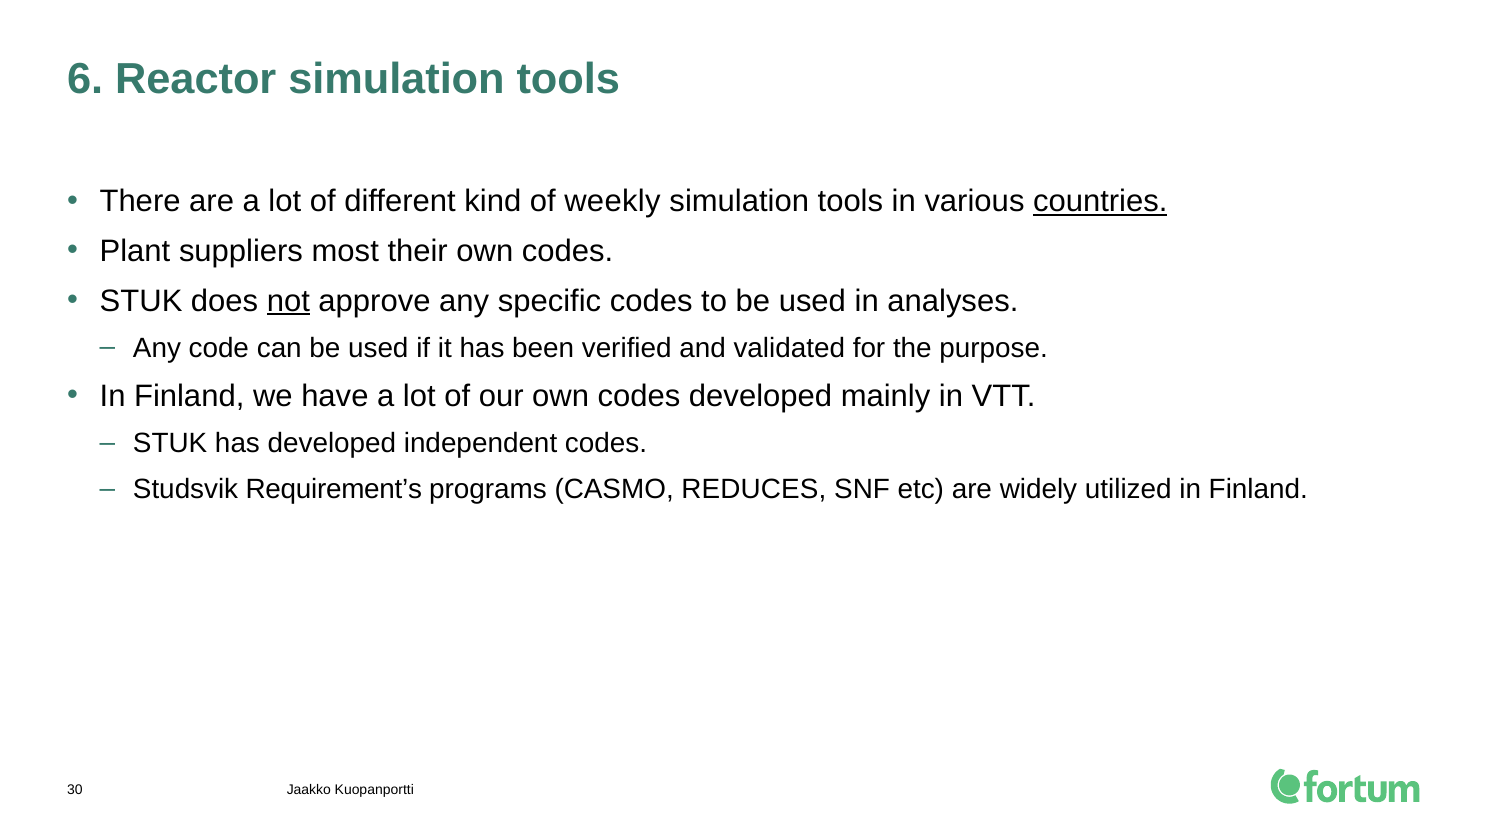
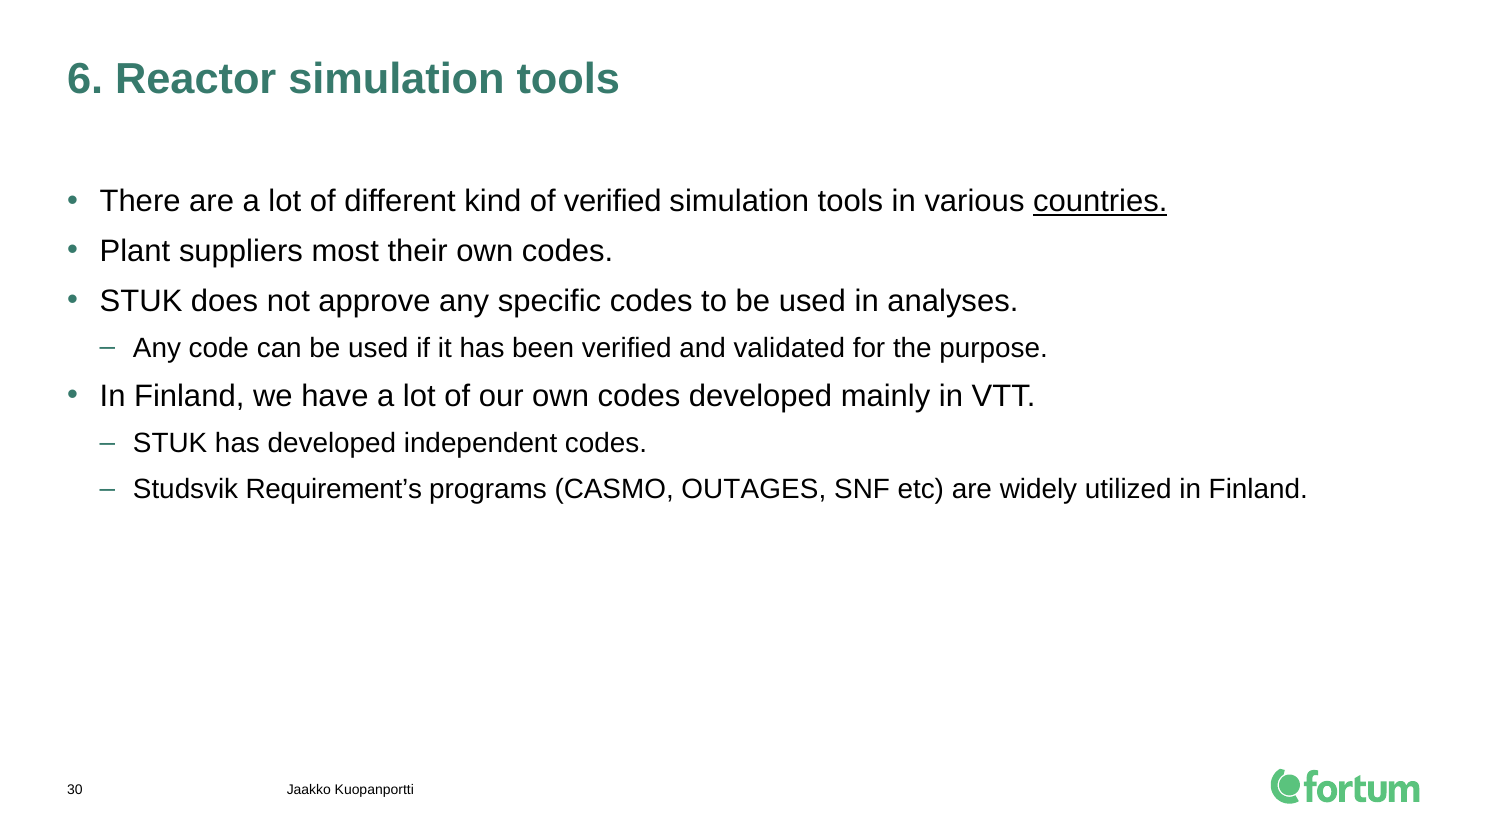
of weekly: weekly -> verified (613, 202)
not underline: present -> none (288, 301)
REDUCES: REDUCES -> OUTAGES (754, 490)
